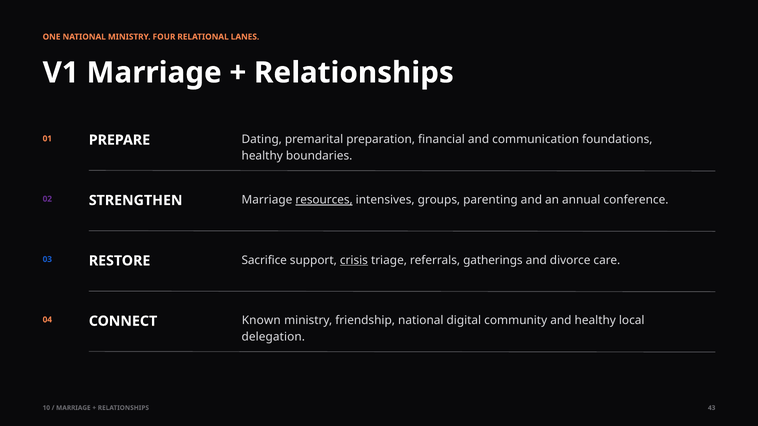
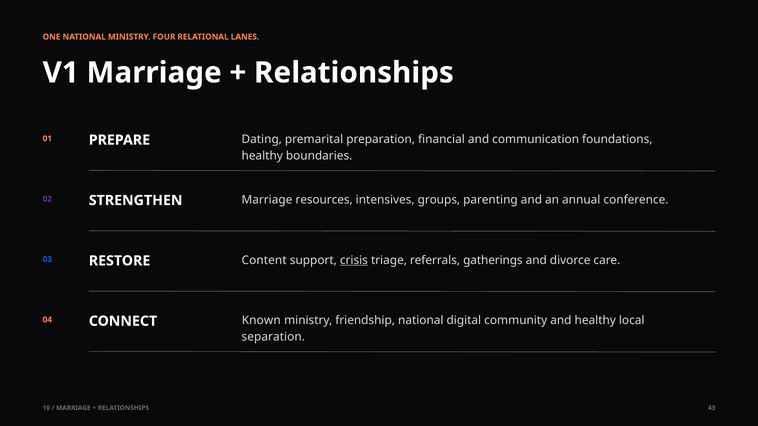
resources underline: present -> none (324, 200)
Sacrifice: Sacrifice -> Content (264, 260)
delegation: delegation -> separation (273, 337)
